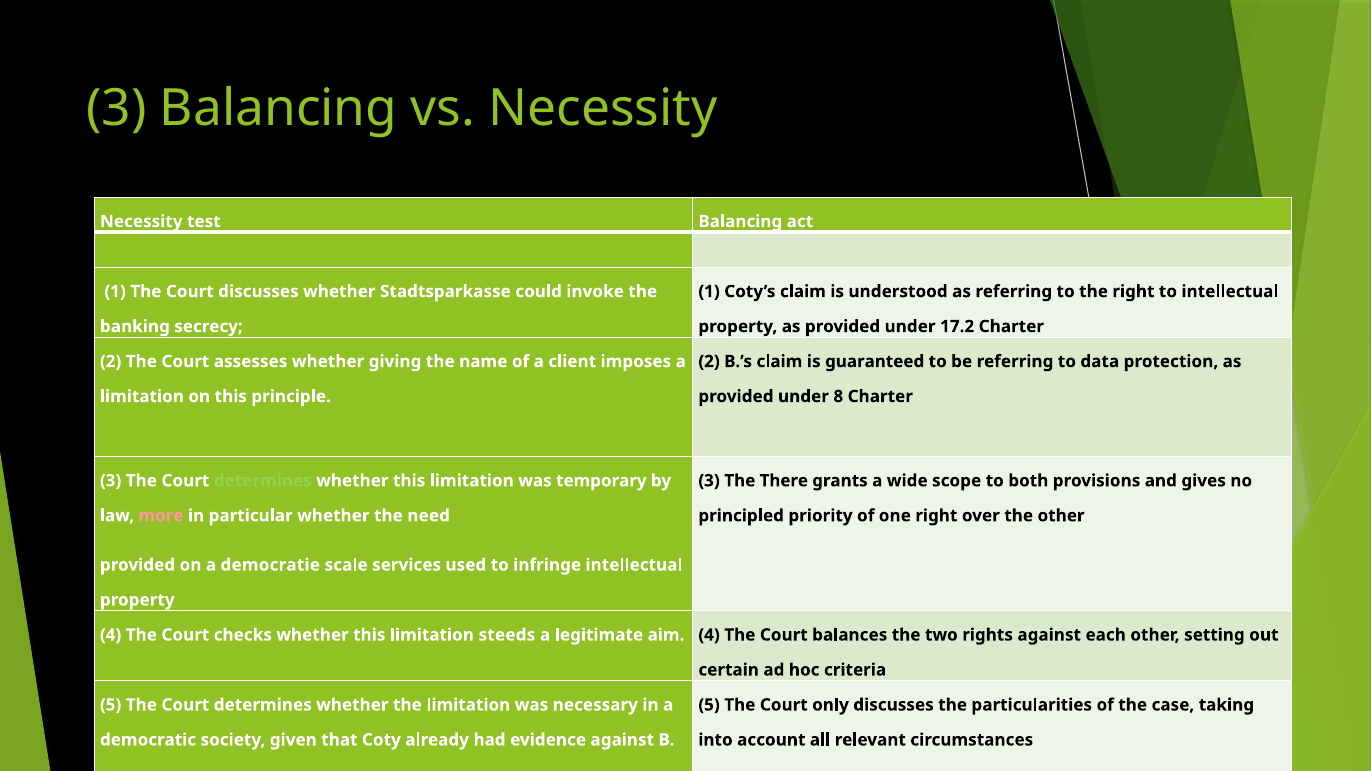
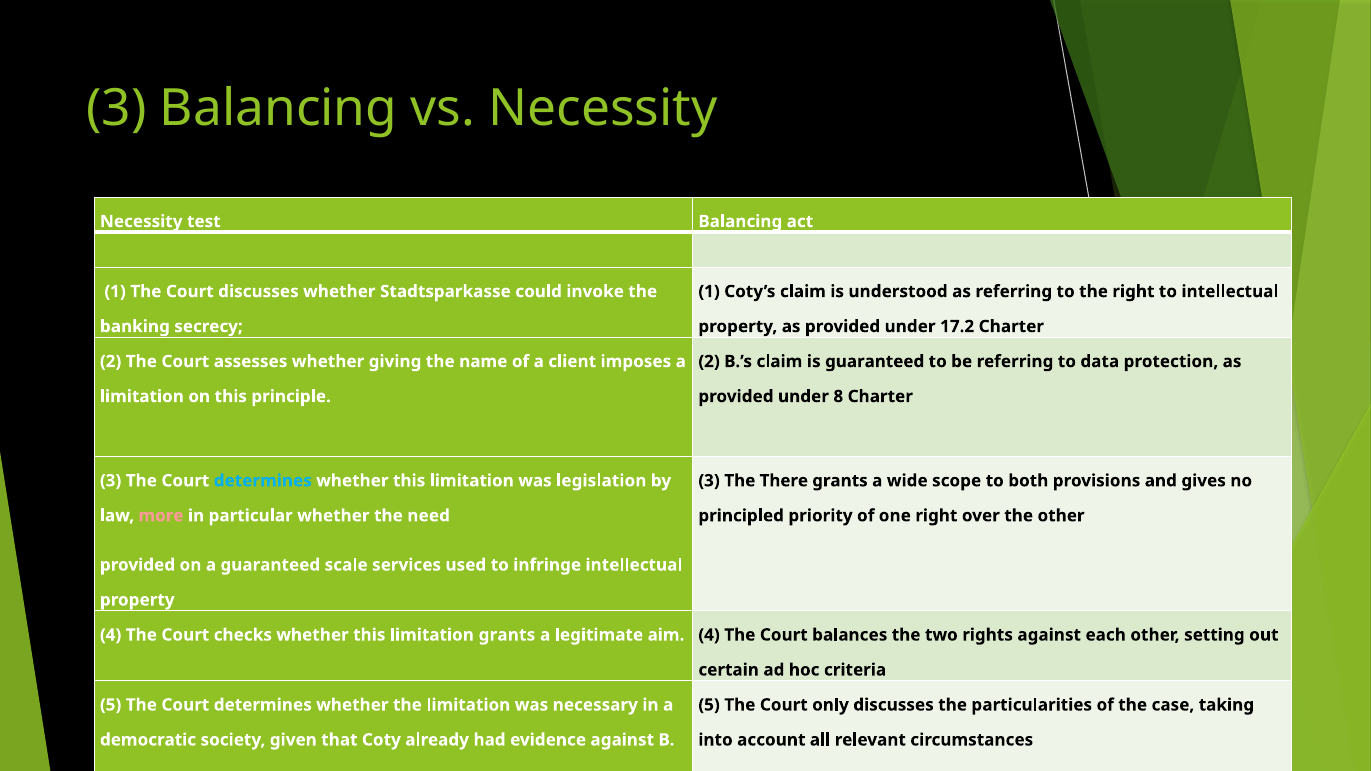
determines colour: light green -> light blue (263, 481)
temporary: temporary -> legislation (601, 481)
a democratie: democratie -> guaranteed (270, 565)
limitation steeds: steeds -> grants (507, 635)
